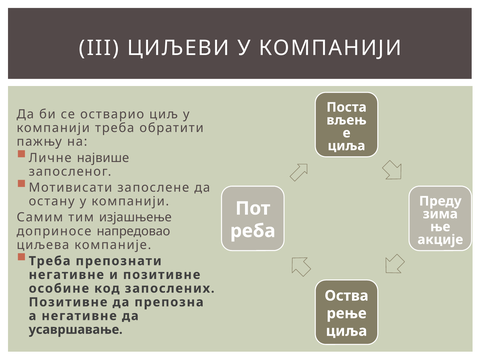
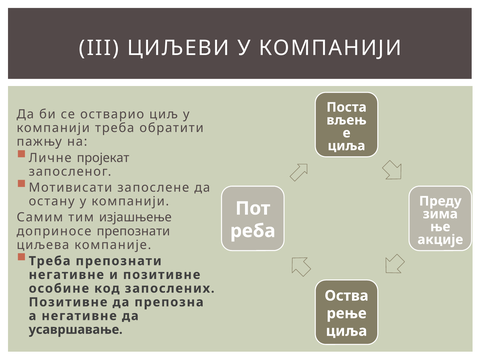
највише: највише -> пројекат (103, 158)
доприносе напредовао: напредовао -> препознати (133, 231)
